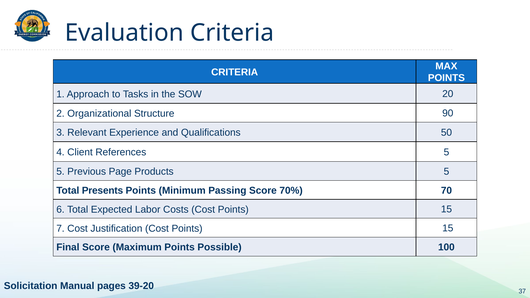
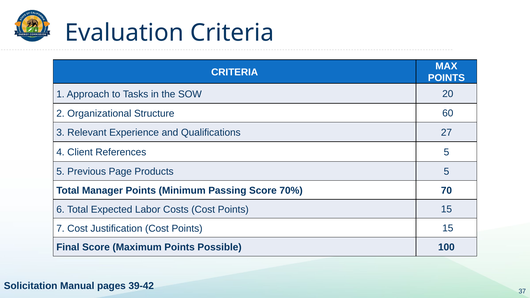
90: 90 -> 60 (448, 113)
50: 50 -> 27 (446, 132)
Presents: Presents -> Manager (102, 191)
39-20: 39-20 -> 39-42 (141, 286)
